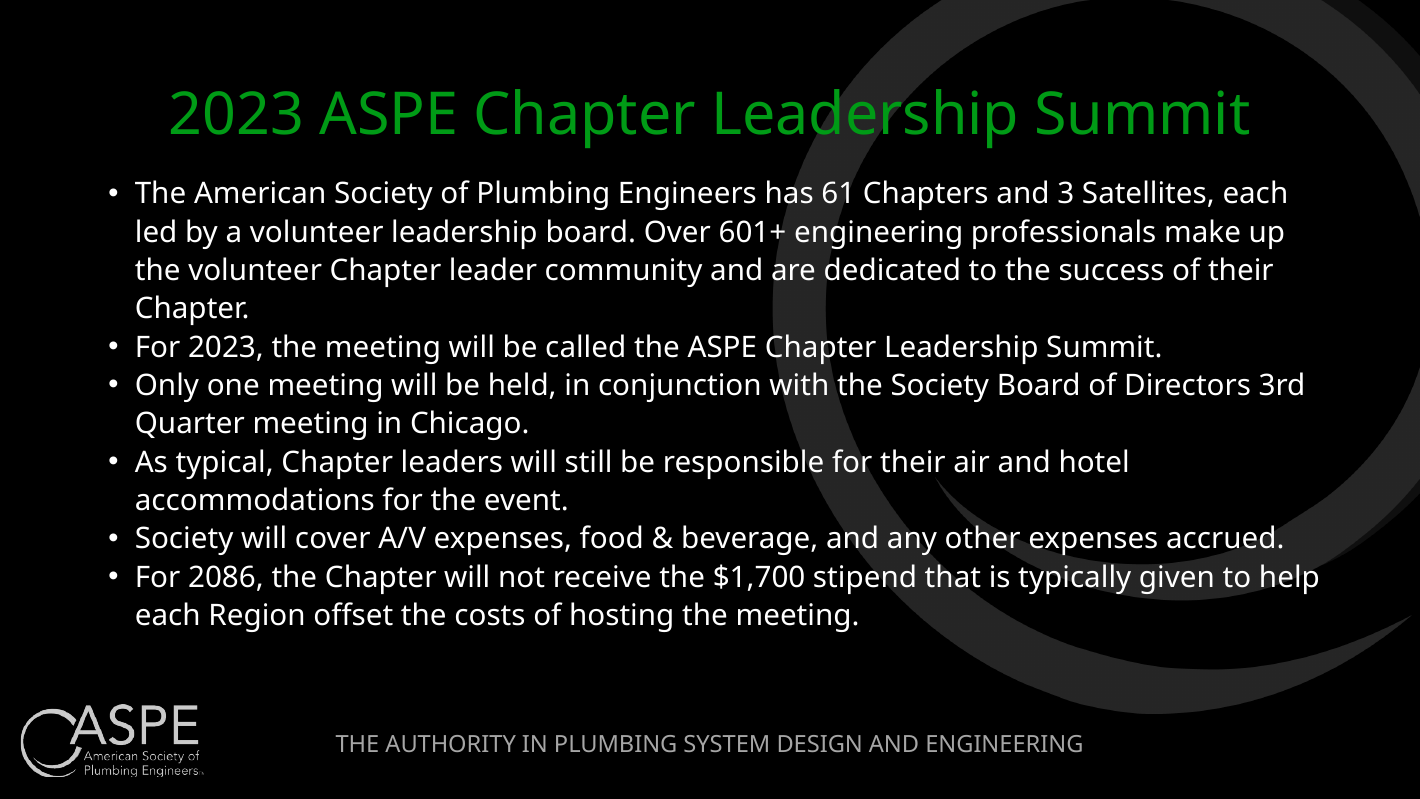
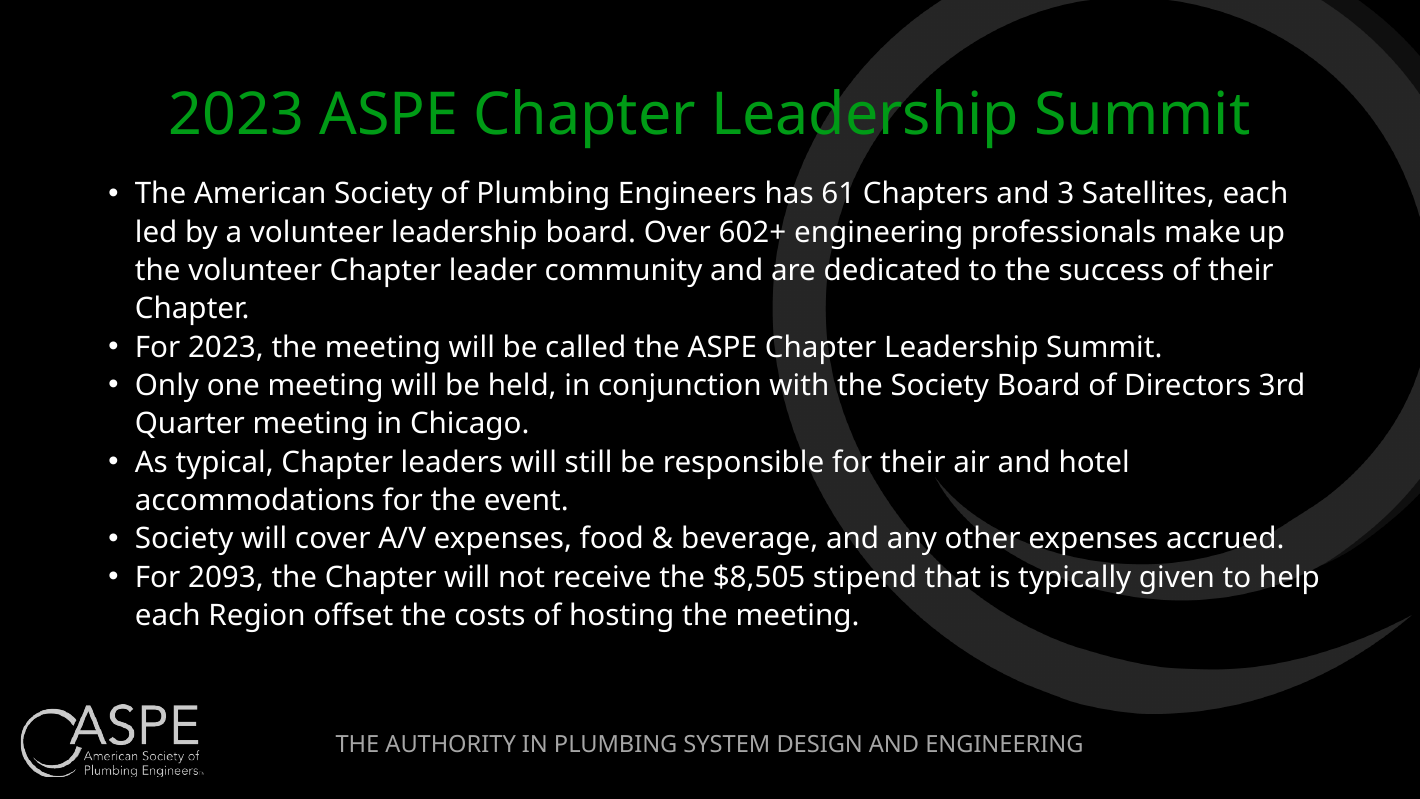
601+: 601+ -> 602+ (752, 232)
2086: 2086 -> 2093 (226, 577)
$1,700: $1,700 -> $8,505 (759, 577)
